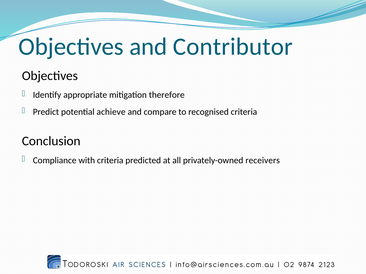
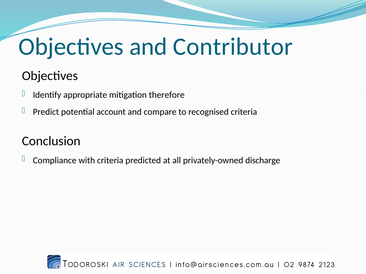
achieve: achieve -> account (111, 112)
receivers: receivers -> discharge (263, 161)
